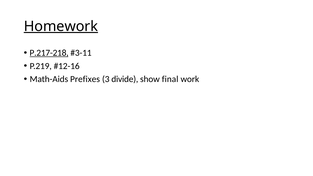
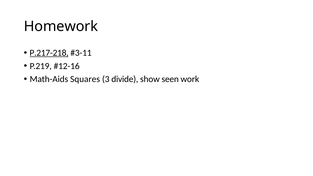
Homework underline: present -> none (61, 26)
Prefixes: Prefixes -> Squares (85, 79)
final: final -> seen (170, 79)
